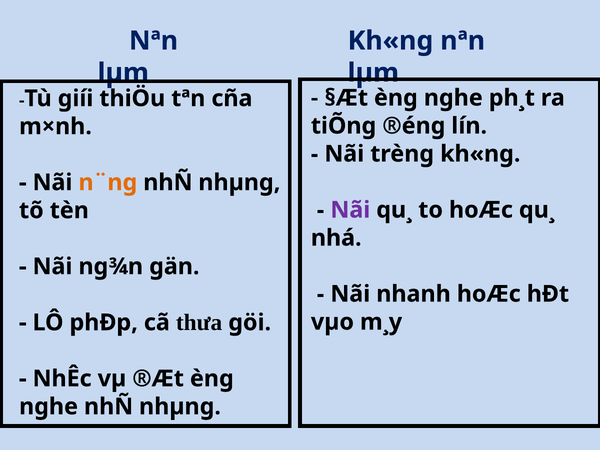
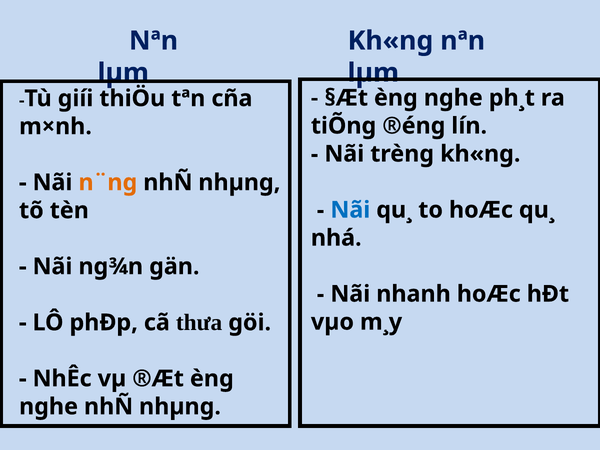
Nãi colour: purple -> blue (350, 210)
